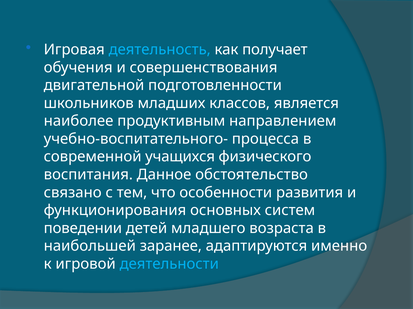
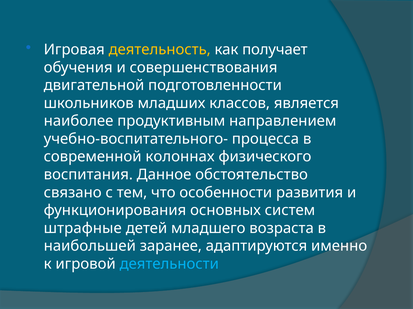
деятельность colour: light blue -> yellow (160, 50)
учащихся: учащихся -> колоннах (180, 157)
поведении: поведении -> штрафные (83, 229)
